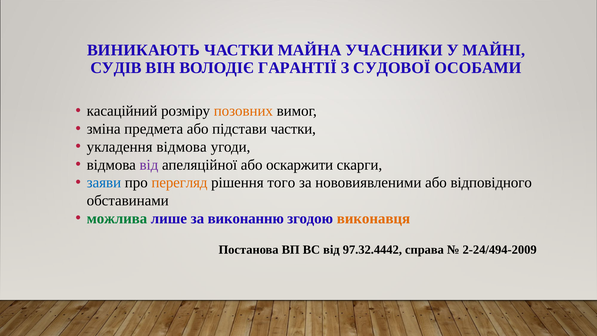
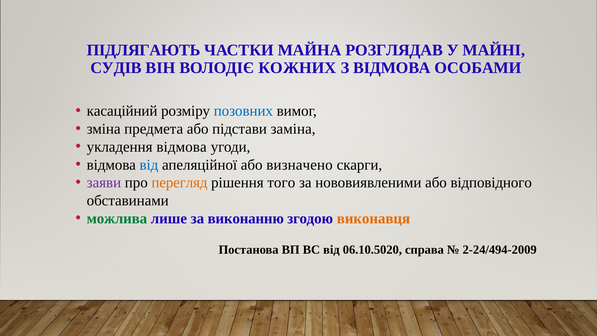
ВИНИКАЮТЬ: ВИНИКАЮТЬ -> ПІДЛЯГАЮТЬ (144, 50)
УЧАСНИКИ: УЧАСНИКИ -> РОЗГЛЯДАВ (394, 50)
ГАРАНТІЇ: ГАРАНТІЇ -> КОЖНИХ (297, 68)
З СУДОВОЇ: СУДОВОЇ -> ВІДМОВА (392, 68)
позовних colour: orange -> blue (243, 111)
підстави частки: частки -> заміна (293, 129)
від colour: purple -> blue (149, 165)
оскаржити: оскаржити -> визначено (299, 165)
заяви colour: blue -> purple (104, 183)
97.32.4442: 97.32.4442 -> 06.10.5020 (372, 250)
